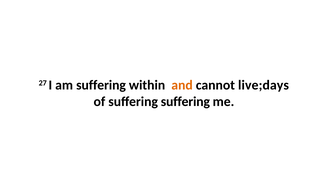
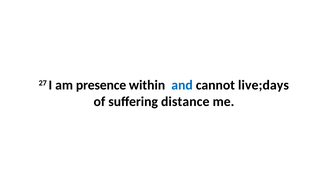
am suffering: suffering -> presence (101, 85)
and colour: orange -> blue (182, 85)
suffering suffering: suffering -> distance (185, 101)
